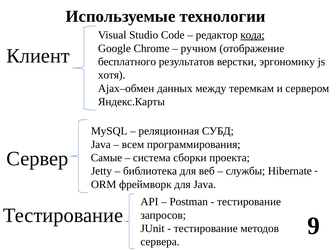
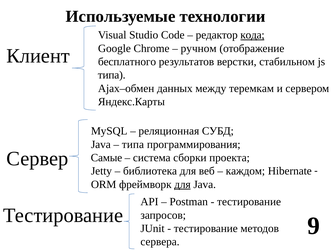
эргономику: эргономику -> стабильном (287, 62)
хотя: хотя -> типа (112, 75)
всем: всем -> типа (133, 145)
службы: службы -> каждом (245, 171)
для underline: none -> present (182, 185)
